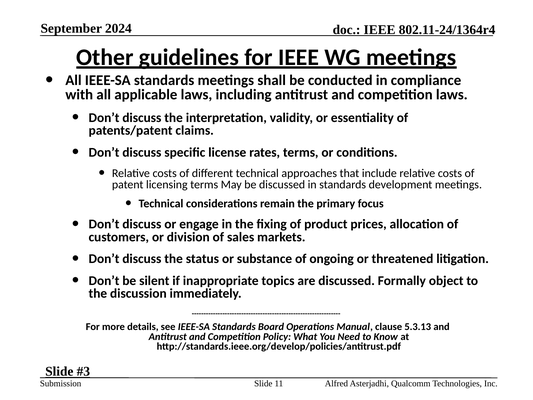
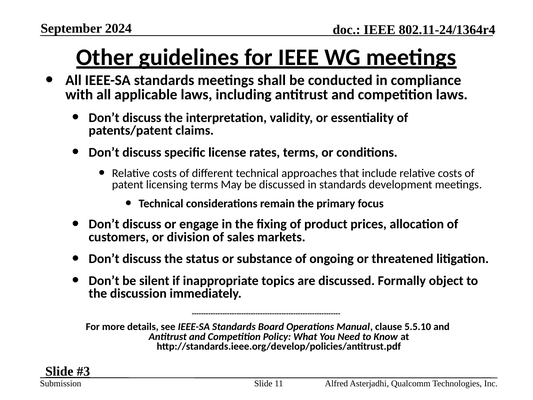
5.3.13: 5.3.13 -> 5.5.10 (418, 326)
